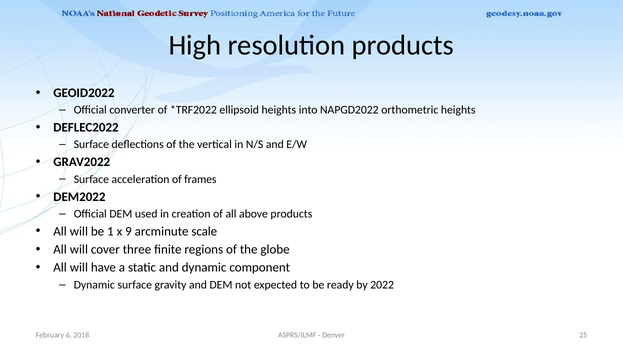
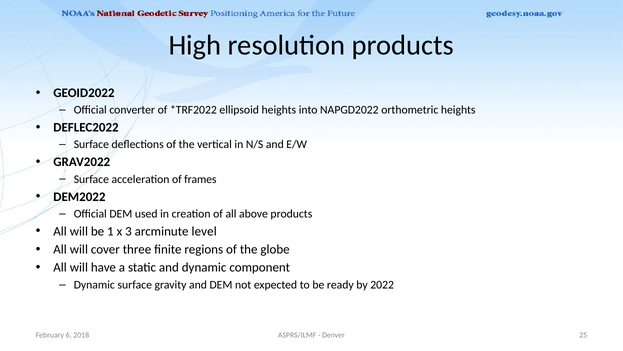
9: 9 -> 3 (129, 231)
scale: scale -> level (204, 231)
